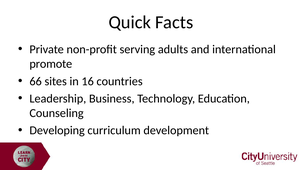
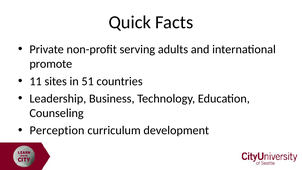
66: 66 -> 11 (36, 81)
16: 16 -> 51 (88, 81)
Developing: Developing -> Perception (57, 130)
